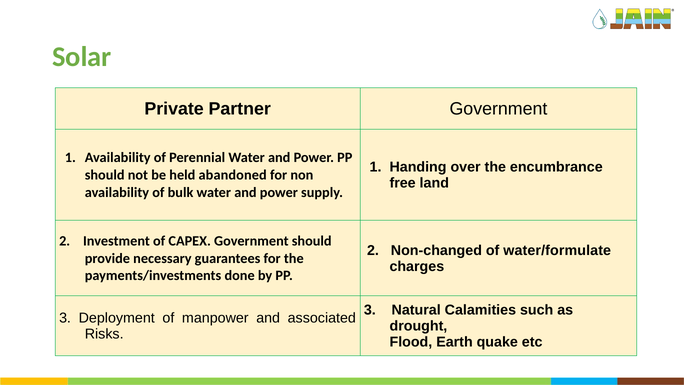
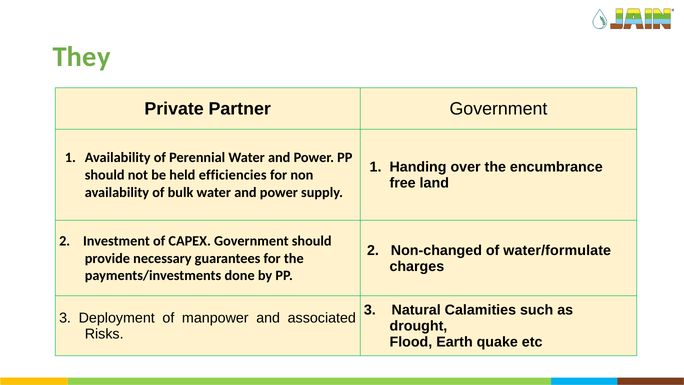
Solar: Solar -> They (82, 57)
abandoned: abandoned -> efficiencies (233, 175)
